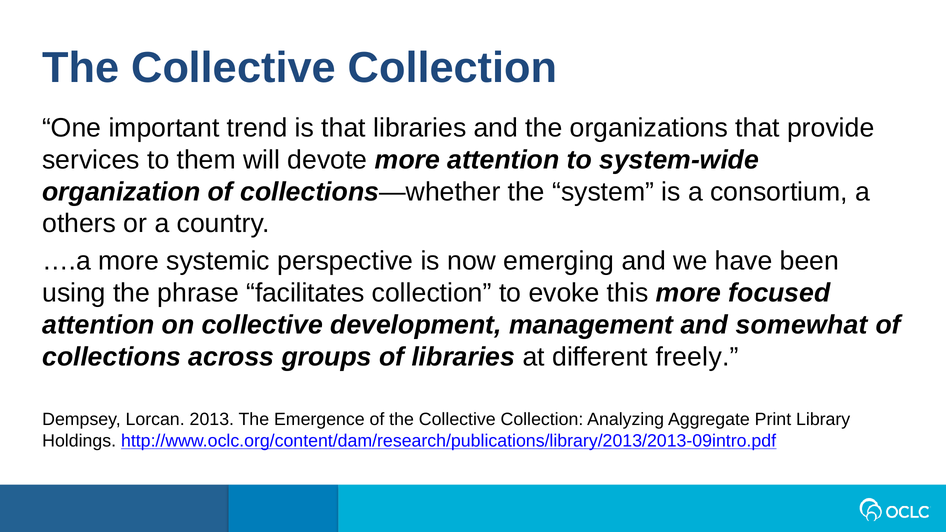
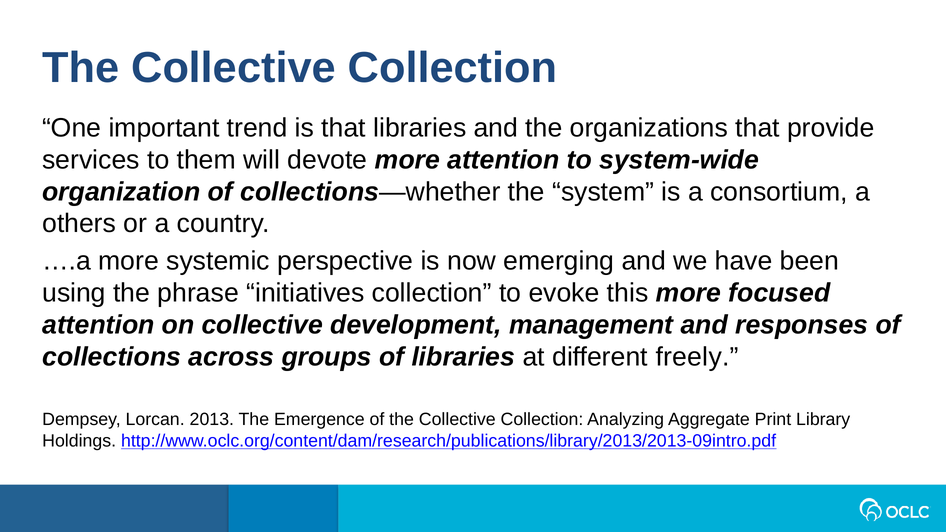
facilitates: facilitates -> initiatives (305, 293)
somewhat: somewhat -> responses (802, 325)
